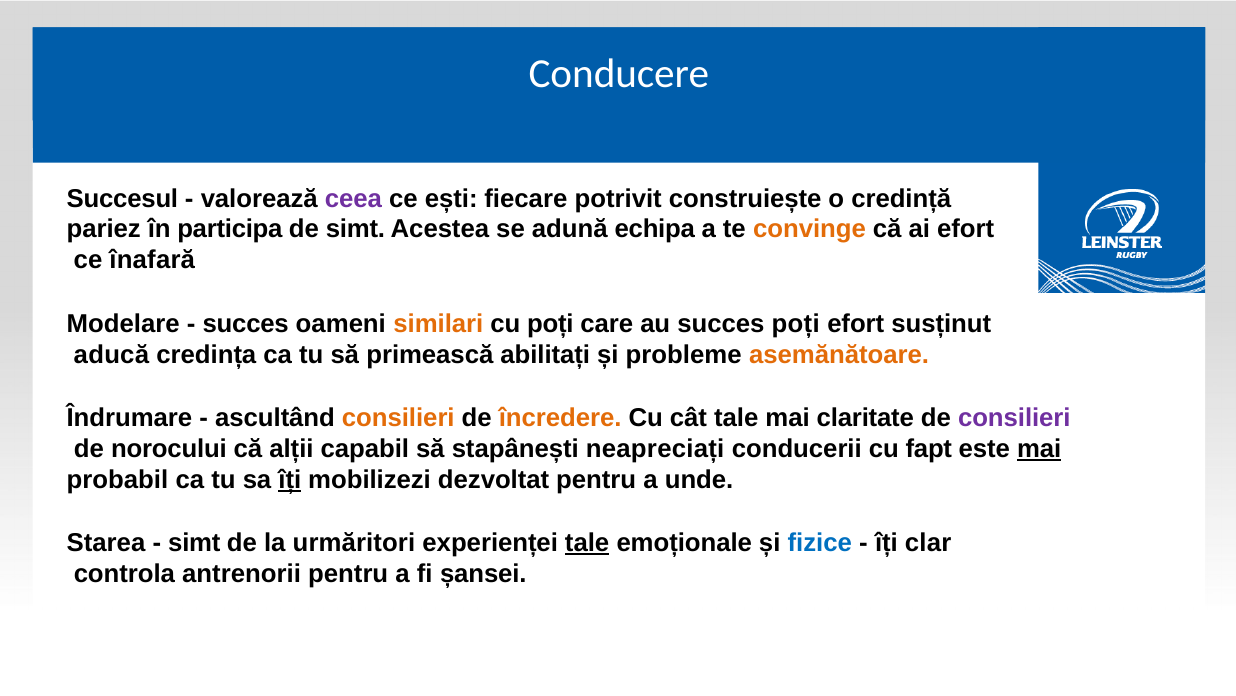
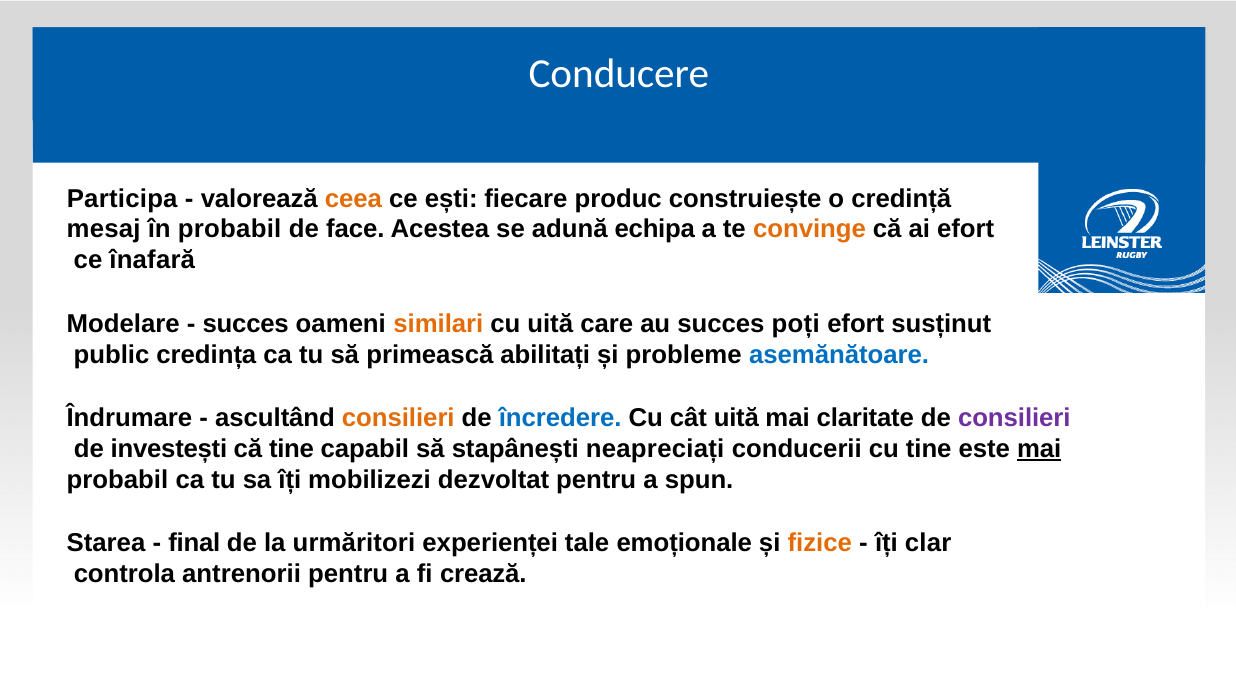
Succesul: Succesul -> Participa (122, 198)
ceea colour: purple -> orange (353, 198)
potrivit: potrivit -> produc (618, 198)
pariez: pariez -> mesaj (104, 229)
în participa: participa -> probabil (230, 229)
de simt: simt -> face (355, 229)
cu poți: poți -> uită (550, 323)
aducă: aducă -> public (112, 354)
asemănătoare colour: orange -> blue (839, 354)
încredere colour: orange -> blue (560, 417)
cât tale: tale -> uită (736, 417)
norocului: norocului -> investești (169, 448)
că alții: alții -> tine (292, 448)
cu fapt: fapt -> tine (929, 448)
îți underline: present -> none (290, 479)
unde: unde -> spun (699, 479)
simt: simt -> final (194, 542)
tale underline: present -> none (587, 542)
fizice colour: blue -> orange (820, 542)
șansei: șansei -> crează (483, 573)
